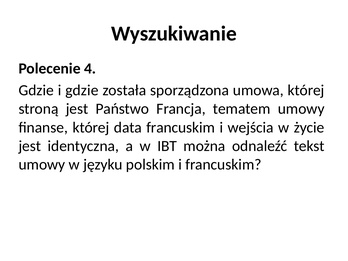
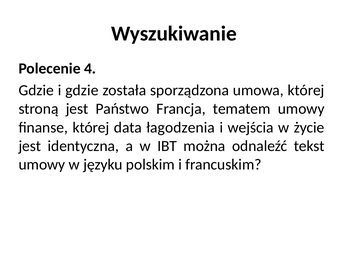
data francuskim: francuskim -> łagodzenia (181, 127)
